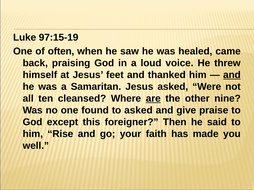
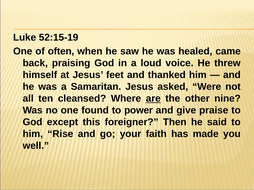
97:15-19: 97:15-19 -> 52:15-19 (59, 37)
and underline: present -> none (232, 75)
to asked: asked -> power (139, 110)
